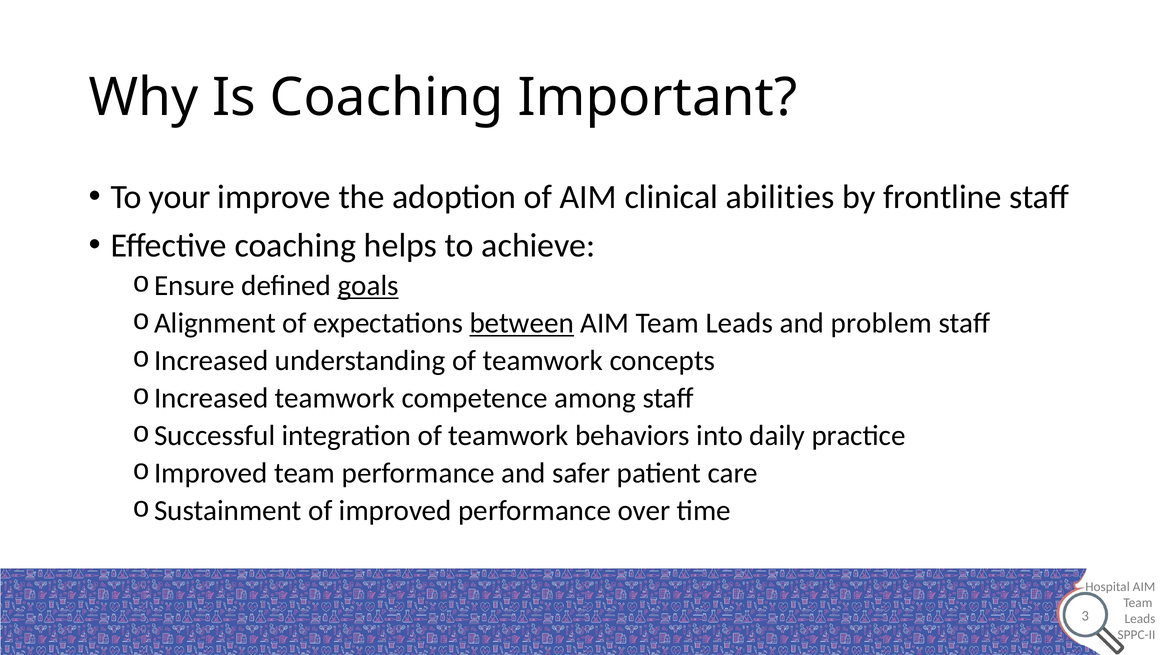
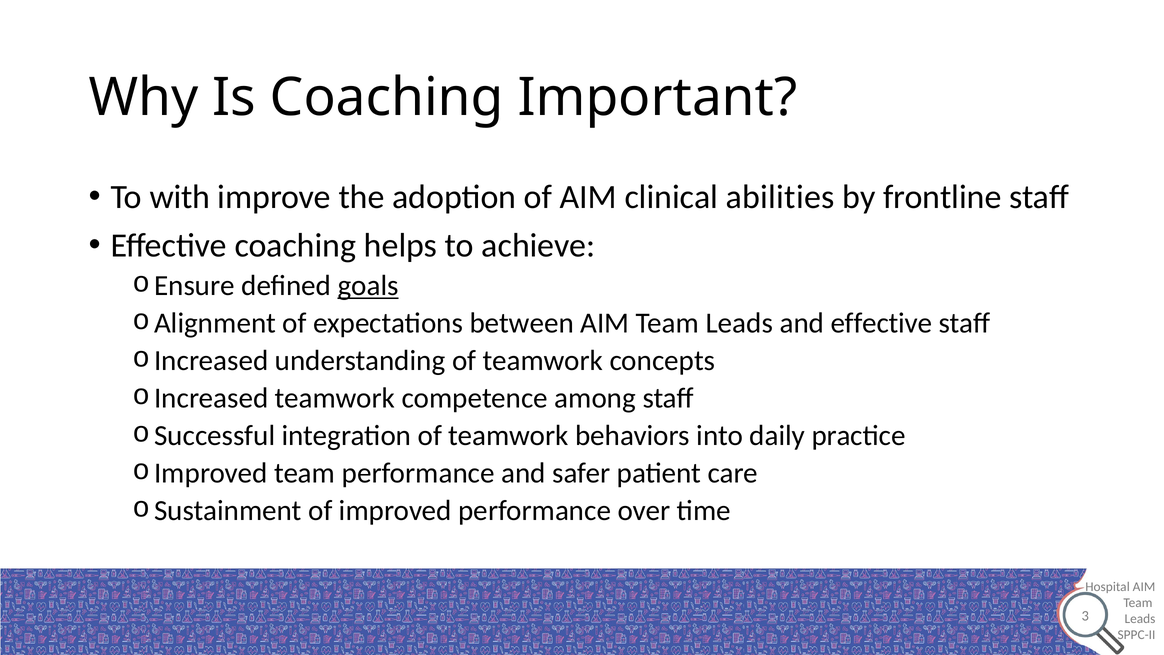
your: your -> with (180, 197)
between underline: present -> none (522, 323)
and problem: problem -> effective (882, 323)
